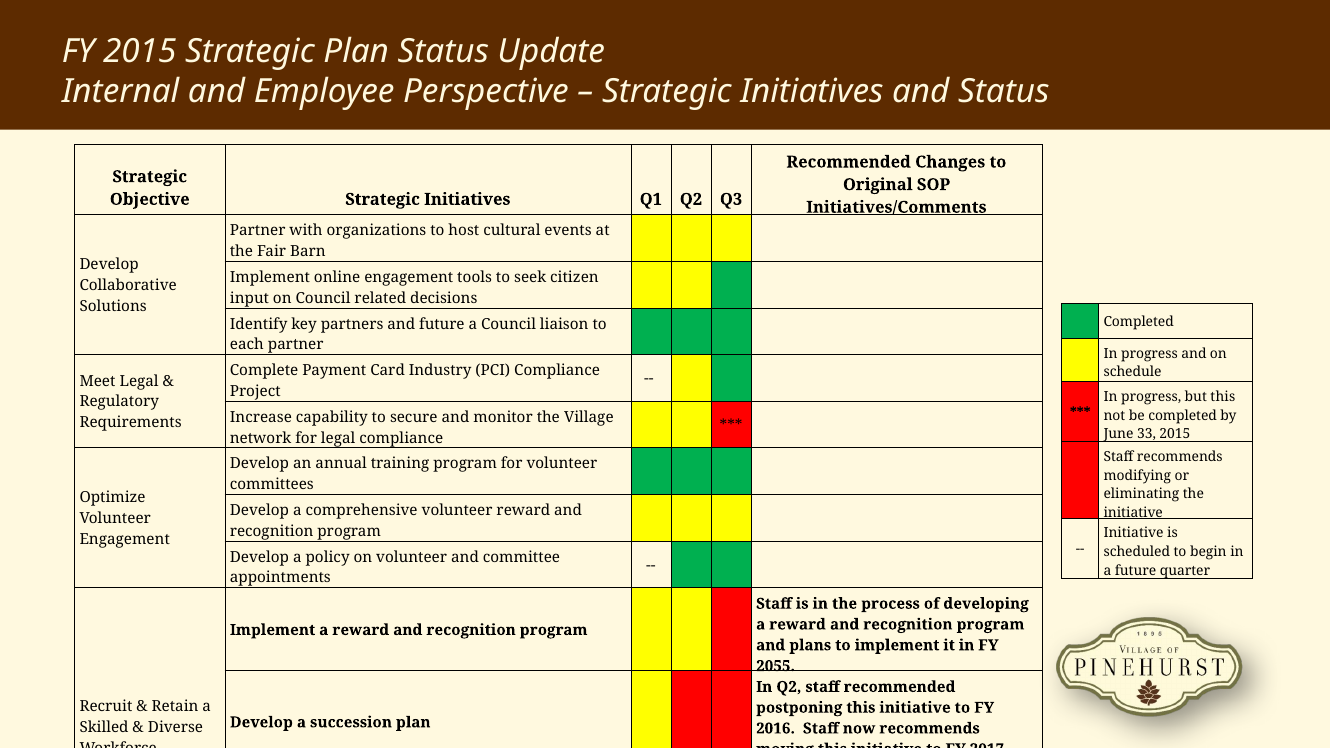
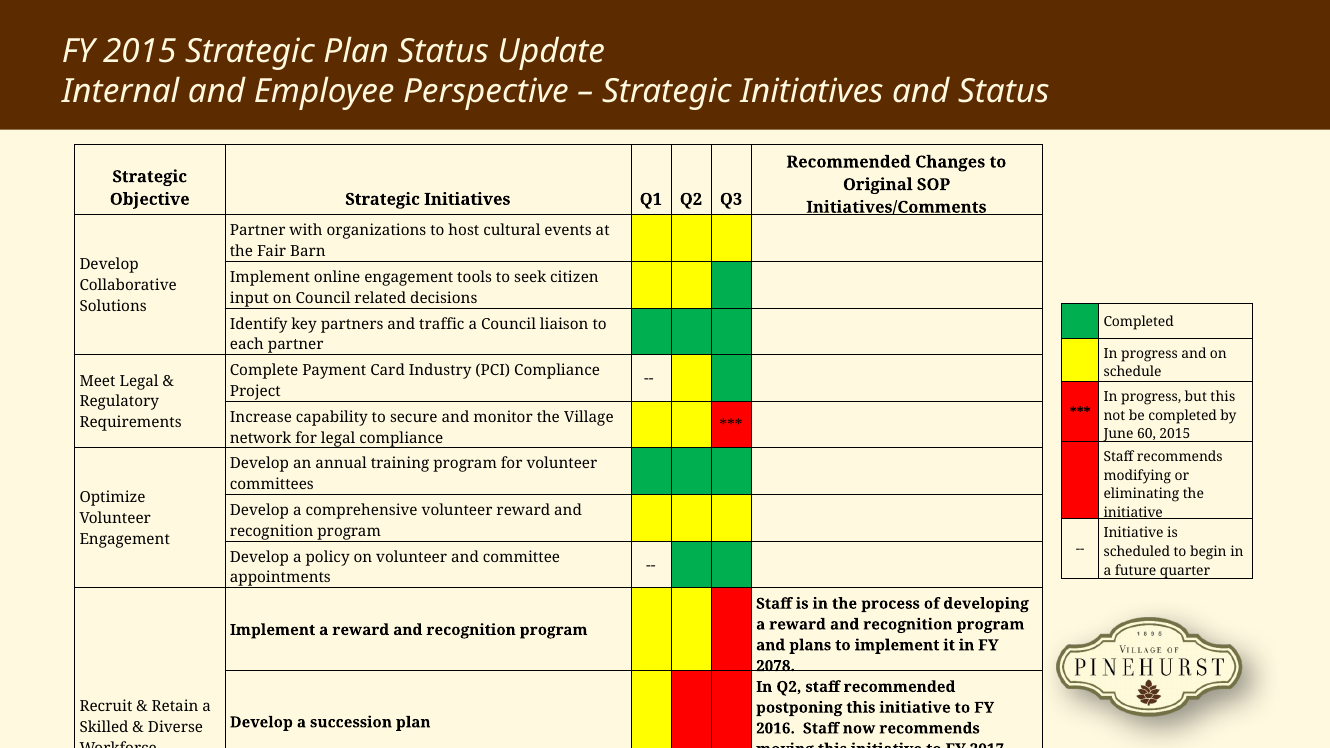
and future: future -> traffic (442, 324)
33: 33 -> 60 (1147, 434)
2055: 2055 -> 2078 (776, 666)
